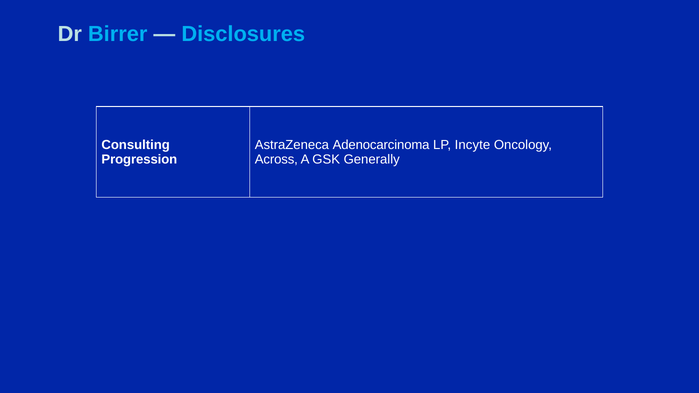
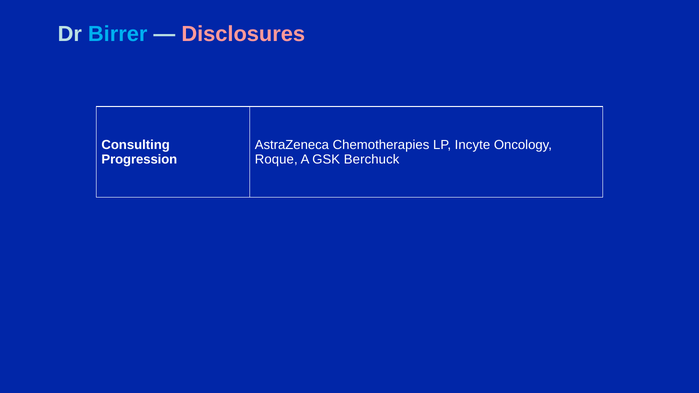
Disclosures colour: light blue -> pink (243, 34)
Adenocarcinoma: Adenocarcinoma -> Chemotherapies (381, 145)
Across: Across -> Roque (276, 160)
Generally: Generally -> Berchuck (372, 160)
